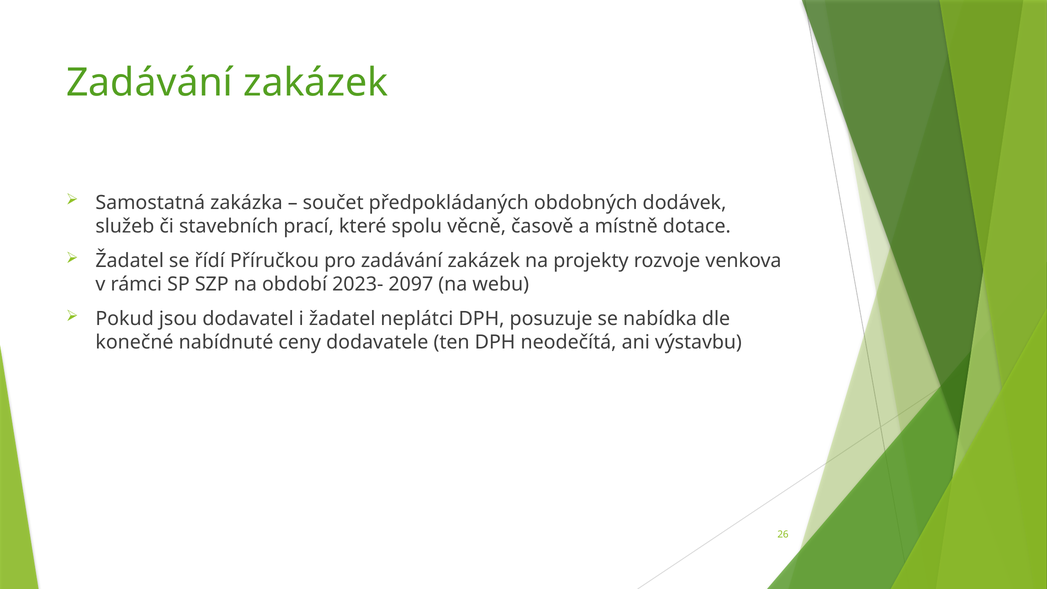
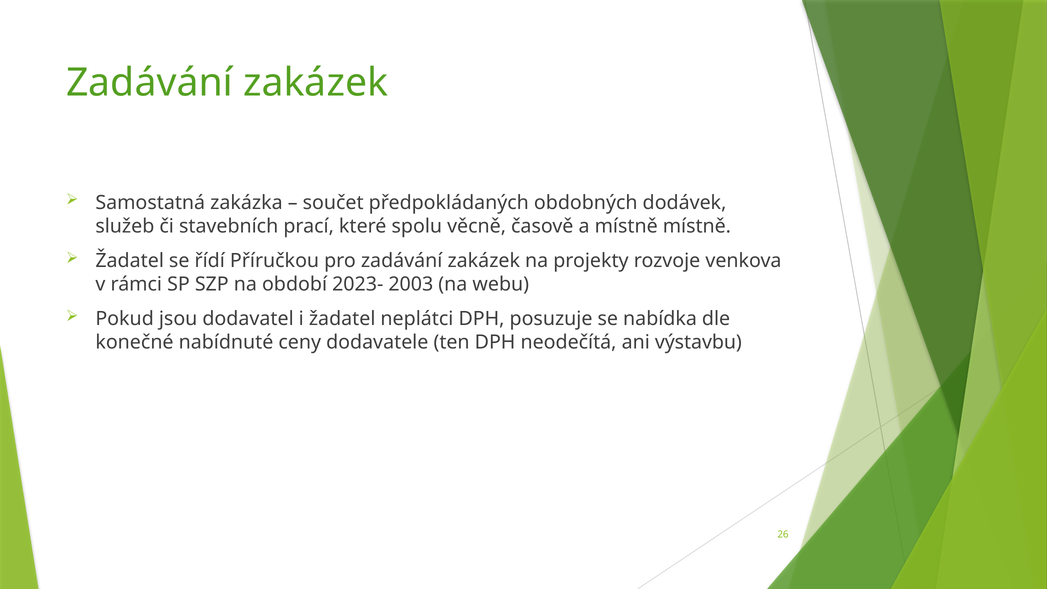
místně dotace: dotace -> místně (697, 226)
2097: 2097 -> 2003 (411, 284)
